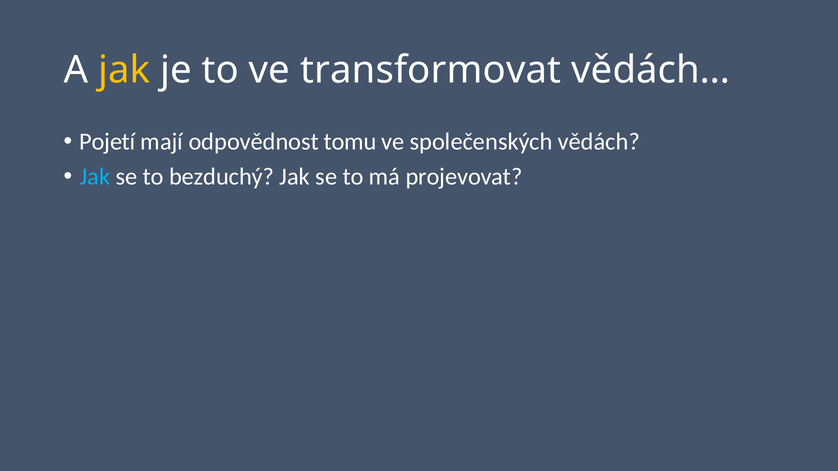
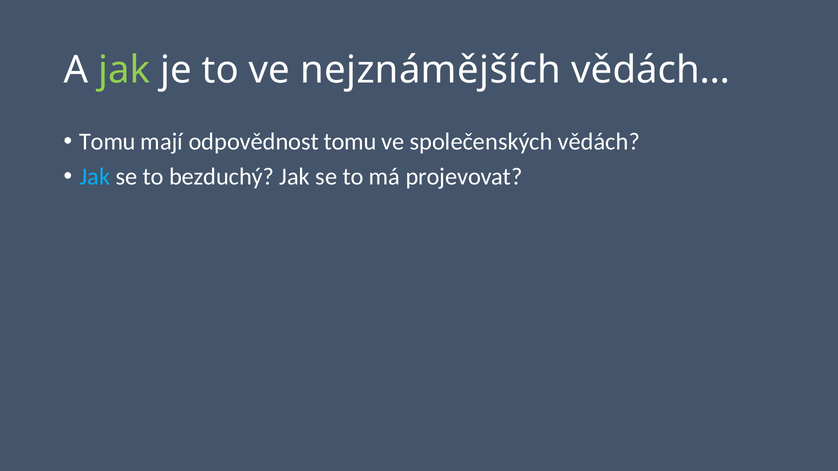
jak colour: yellow -> light green (124, 70)
transformovat: transformovat -> nejznámějších (431, 70)
Pojetí: Pojetí -> Tomu (107, 142)
